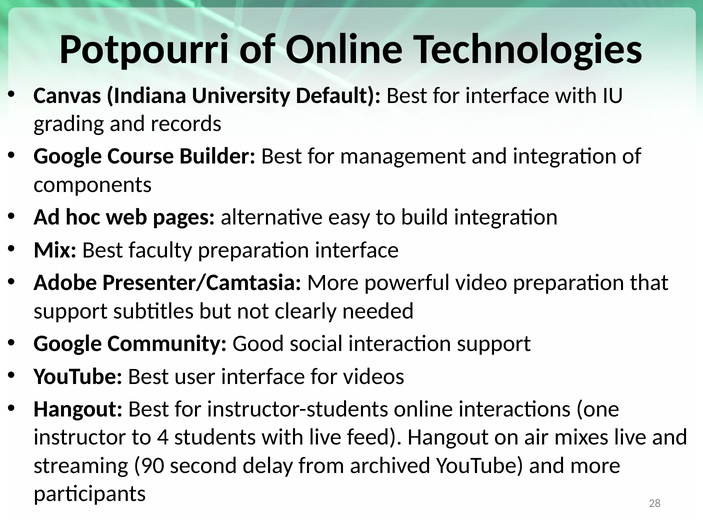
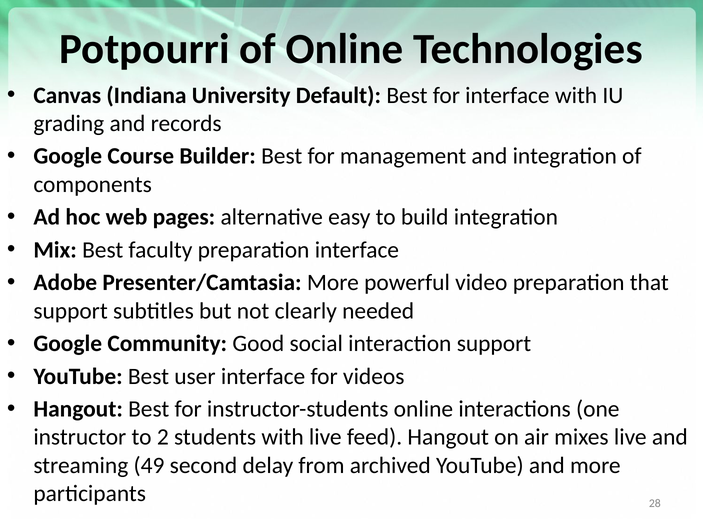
4: 4 -> 2 (163, 437)
90: 90 -> 49 (149, 466)
